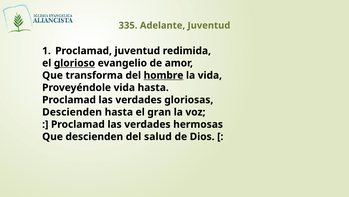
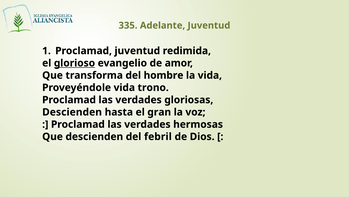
hombre underline: present -> none (164, 75)
vida hasta: hasta -> trono (153, 87)
salud: salud -> febril (158, 136)
